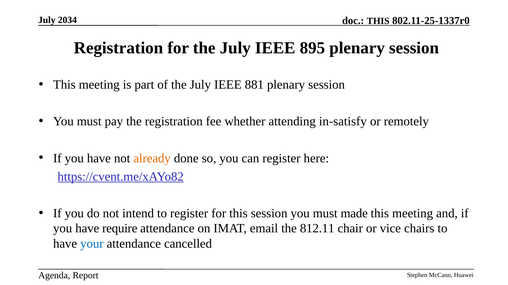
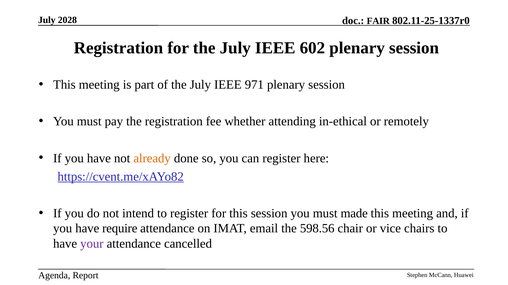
THIS: THIS -> FAIR (378, 21)
2034: 2034 -> 2028 (67, 20)
895: 895 -> 602 (312, 48)
881: 881 -> 971 (254, 85)
in-satisfy: in-satisfy -> in-ethical (343, 122)
812.11: 812.11 -> 598.56 (317, 229)
your colour: blue -> purple (92, 244)
